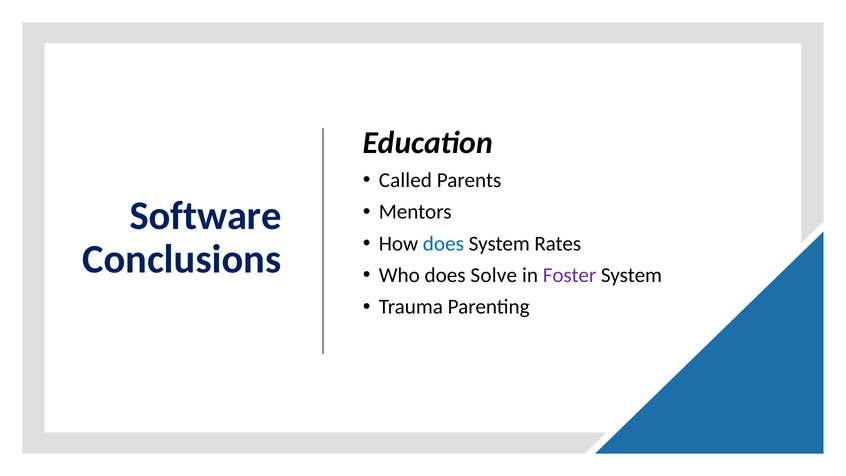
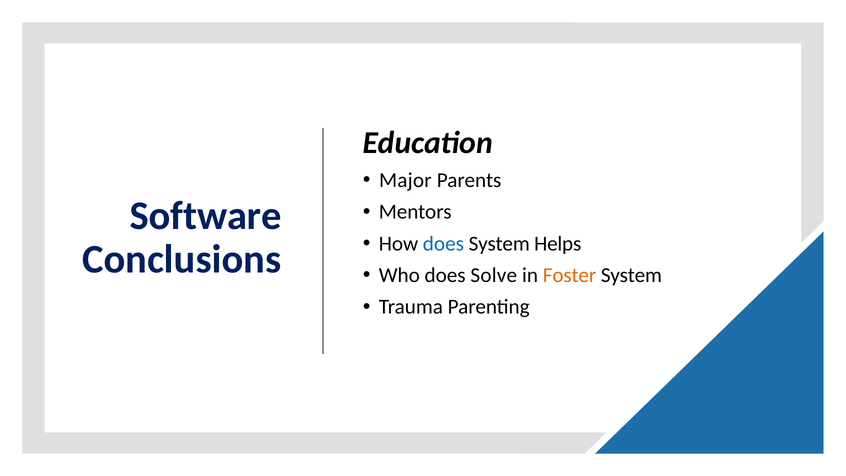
Called: Called -> Major (405, 180)
Rates: Rates -> Helps (558, 244)
Foster colour: purple -> orange (570, 275)
